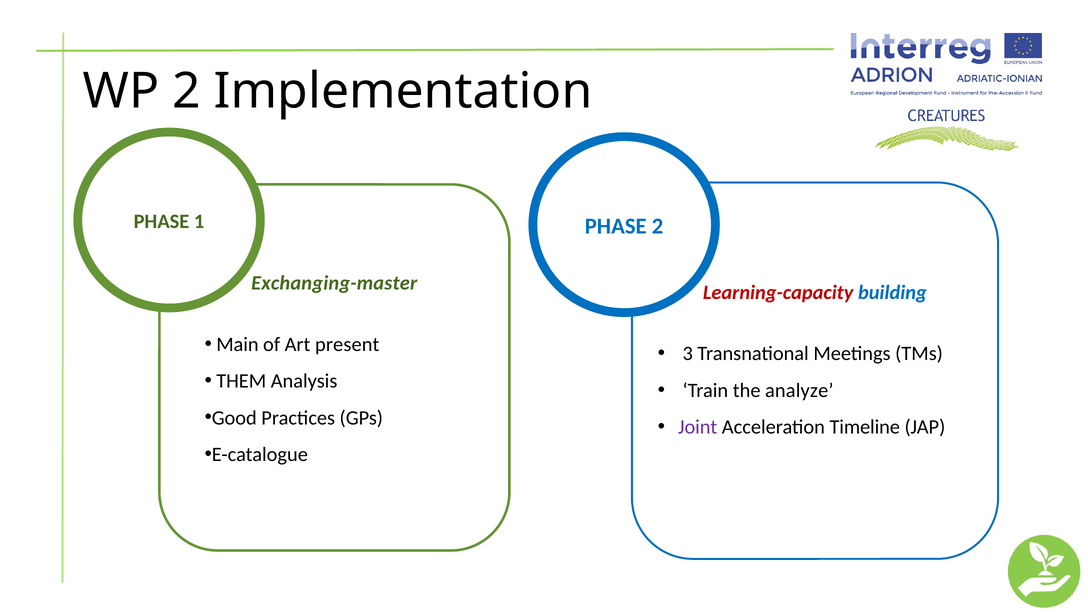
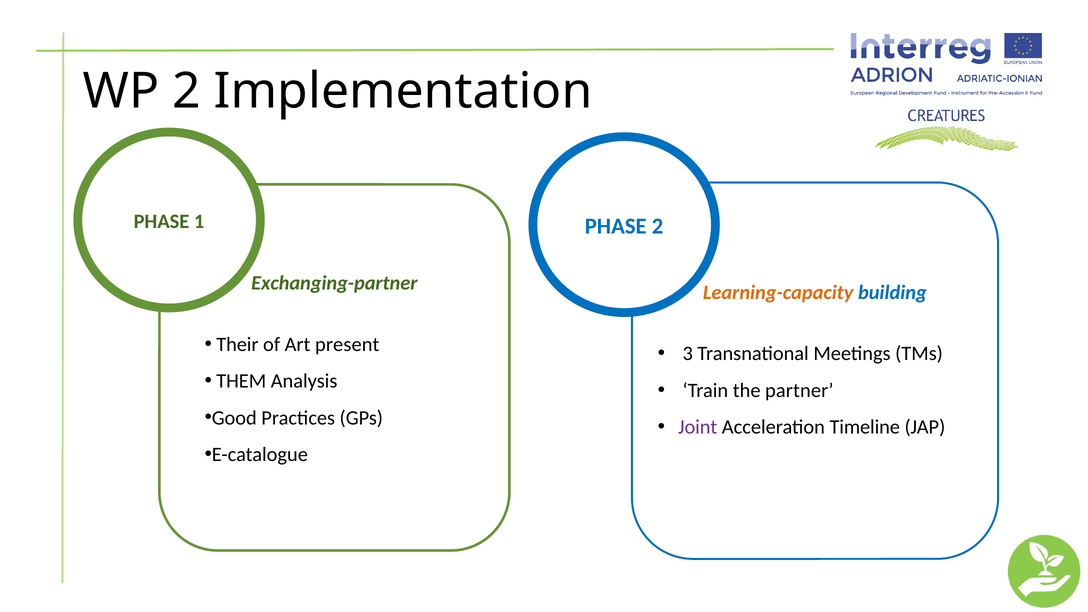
Exchanging-master: Exchanging-master -> Exchanging-partner (334, 283)
Learning-capacity colour: red -> orange (778, 293)
Main: Main -> Their (237, 344)
analyze: analyze -> partner (799, 390)
